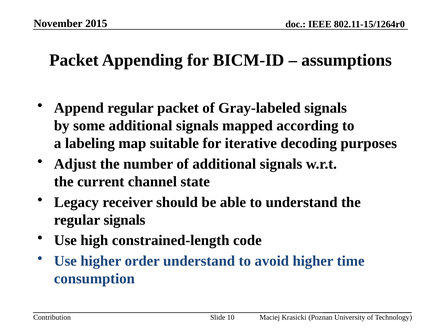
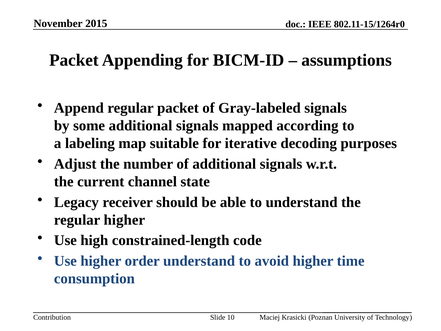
regular signals: signals -> higher (124, 220)
